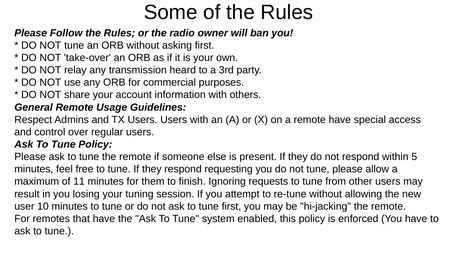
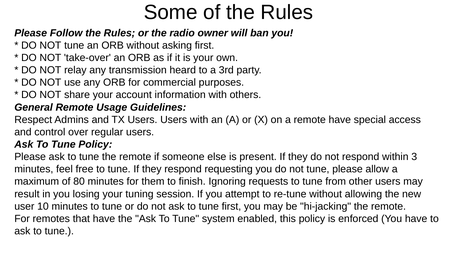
5: 5 -> 3 (414, 157)
11: 11 -> 80 (79, 182)
